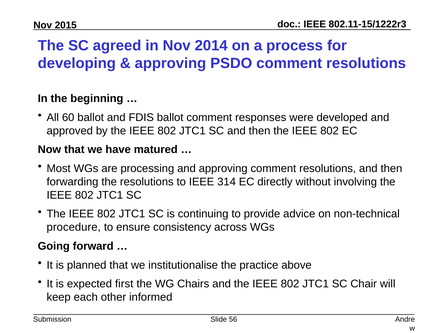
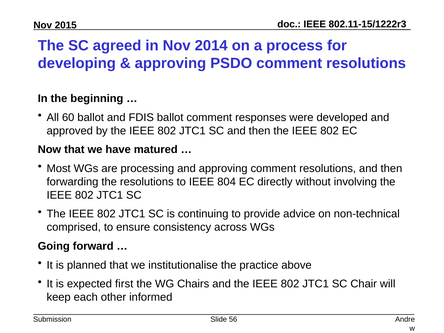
314: 314 -> 804 (227, 182)
procedure: procedure -> comprised (74, 227)
